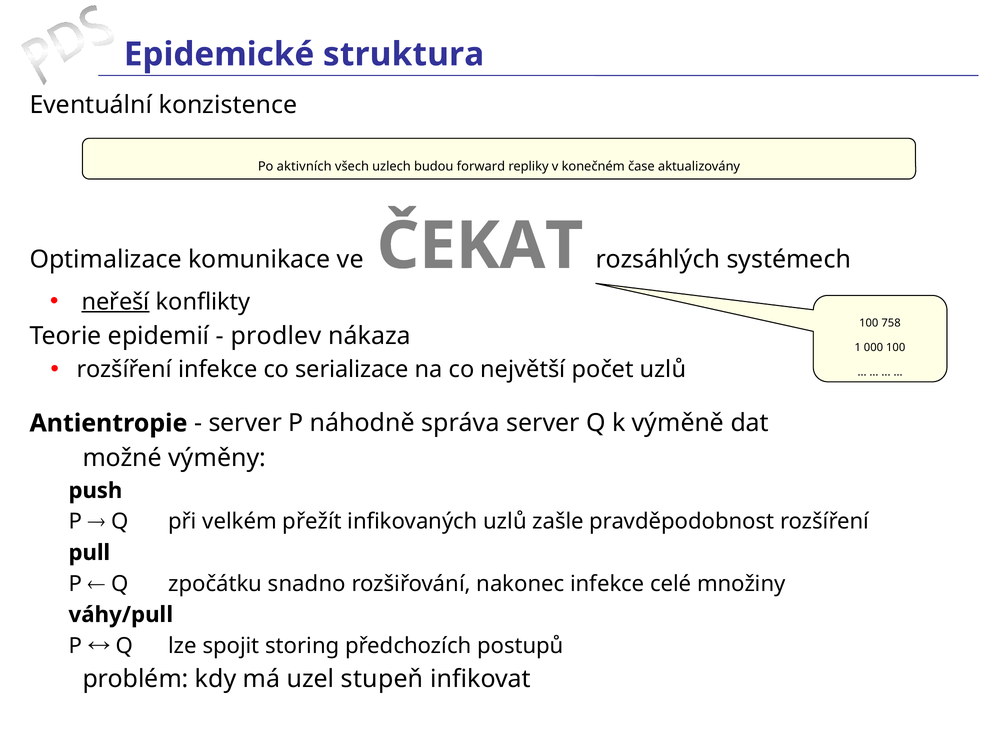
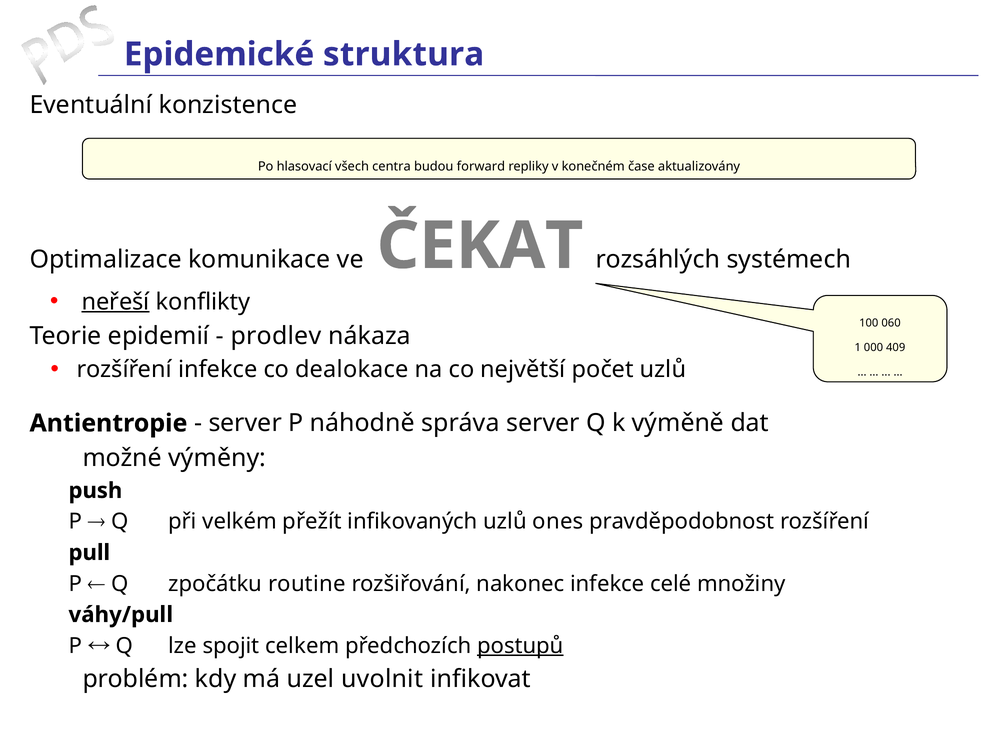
aktivních: aktivních -> hlasovací (304, 167)
uzlech: uzlech -> centra (391, 167)
758: 758 -> 060 (891, 323)
000 100: 100 -> 409 (896, 348)
serializace: serializace -> dealokace (352, 370)
zašle: zašle -> ones (558, 522)
snadno: snadno -> routine (307, 584)
storing: storing -> celkem (302, 646)
postupů underline: none -> present (520, 646)
stupeň: stupeň -> uvolnit (382, 680)
